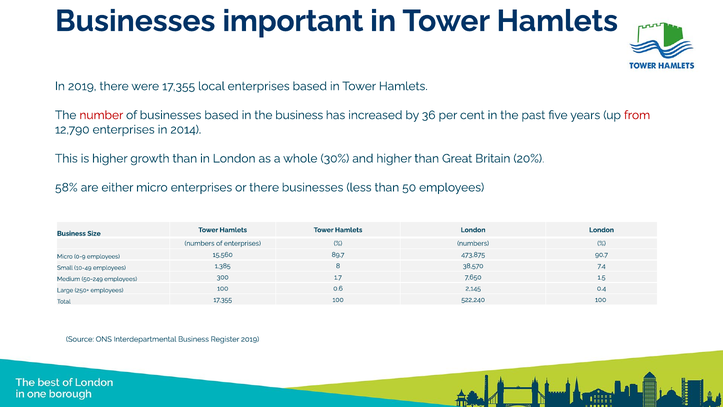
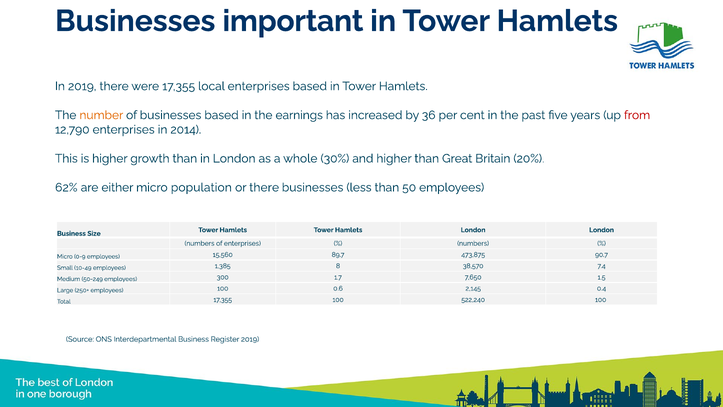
number colour: red -> orange (101, 115)
the business: business -> earnings (299, 115)
58%: 58% -> 62% (66, 187)
micro enterprises: enterprises -> population (201, 187)
